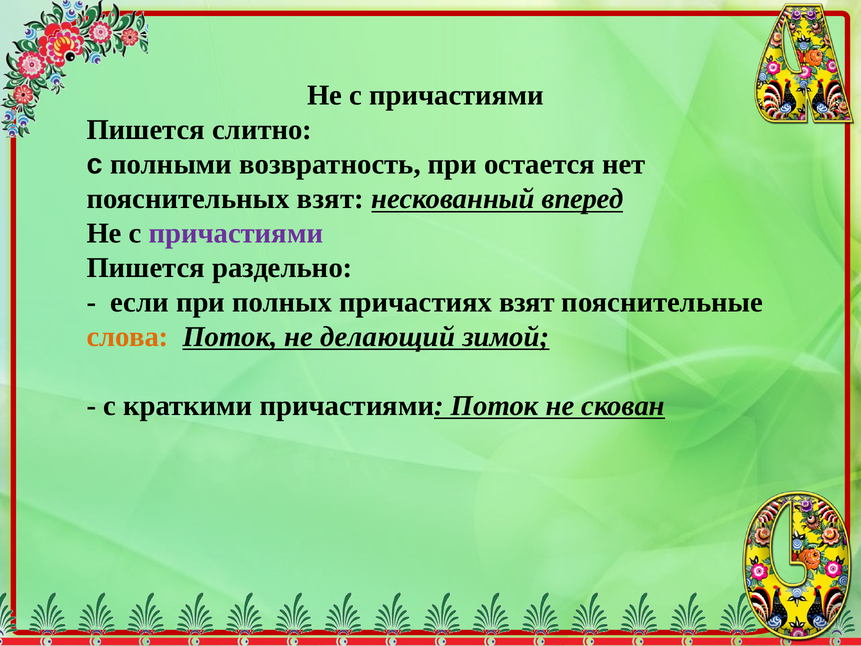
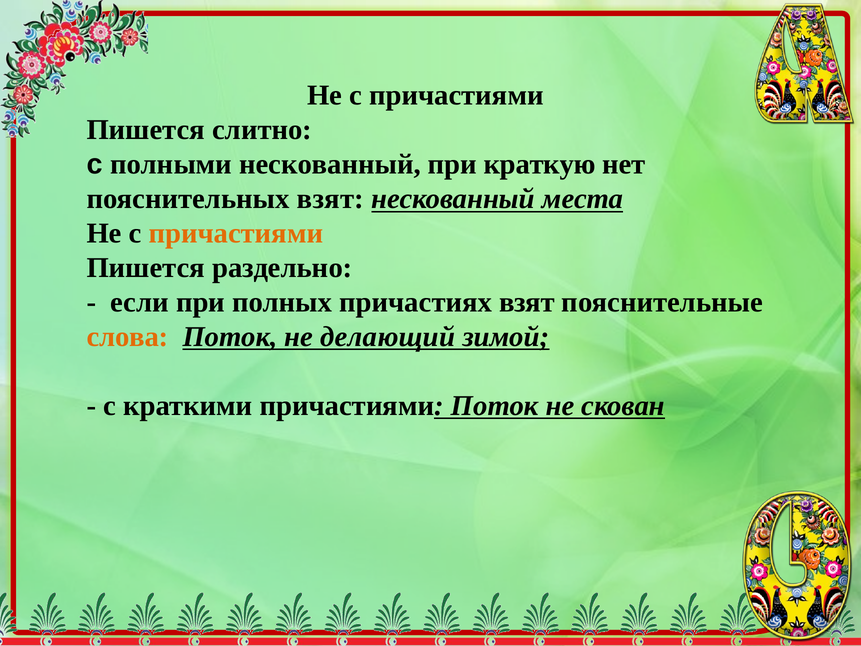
полными возвратность: возвратность -> нескованный (330, 164)
остается: остается -> краткую (540, 164)
вперед: вперед -> места (583, 199)
причастиями colour: purple -> orange (236, 233)
